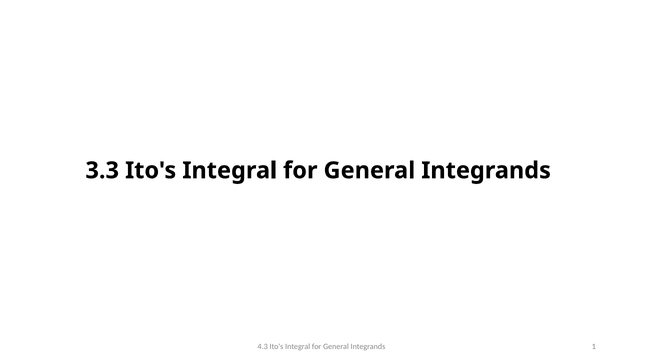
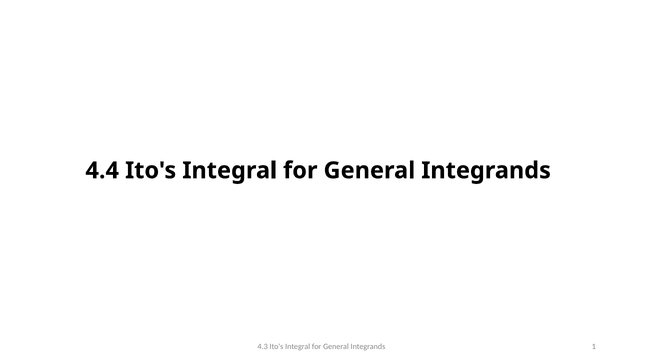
3.3: 3.3 -> 4.4 (102, 170)
